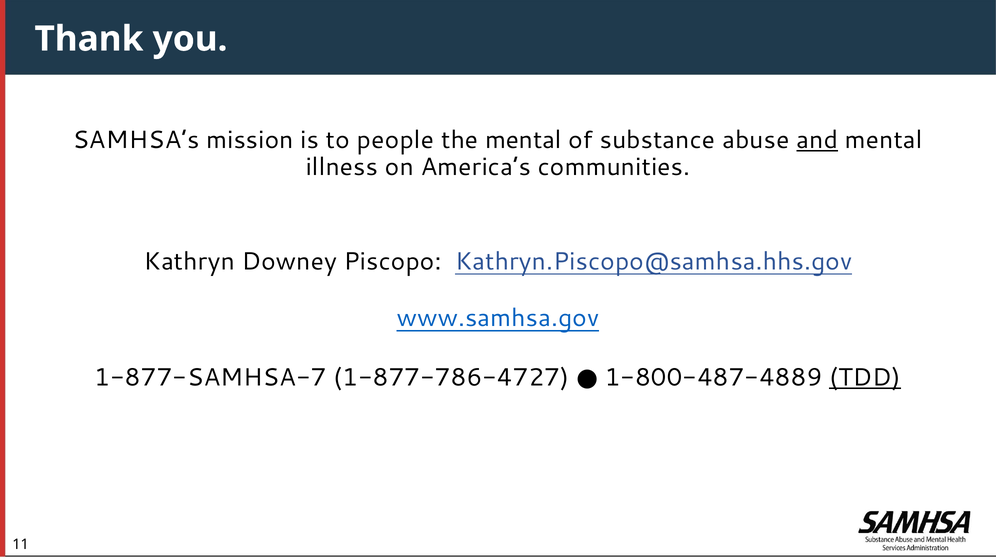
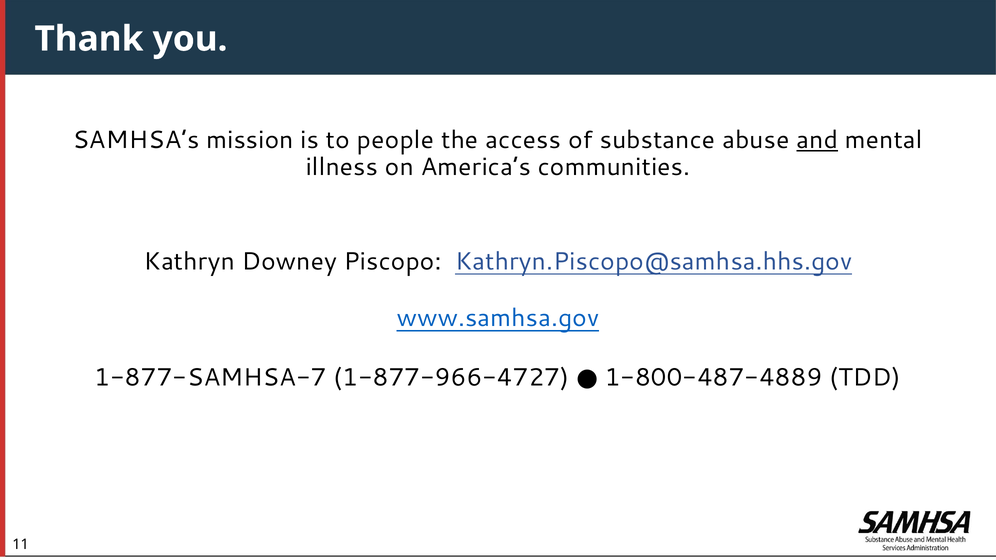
the mental: mental -> access (523, 140)
1-877-786-4727: 1-877-786-4727 -> 1-877-966-4727 (451, 378)
TDD underline: present -> none (865, 378)
